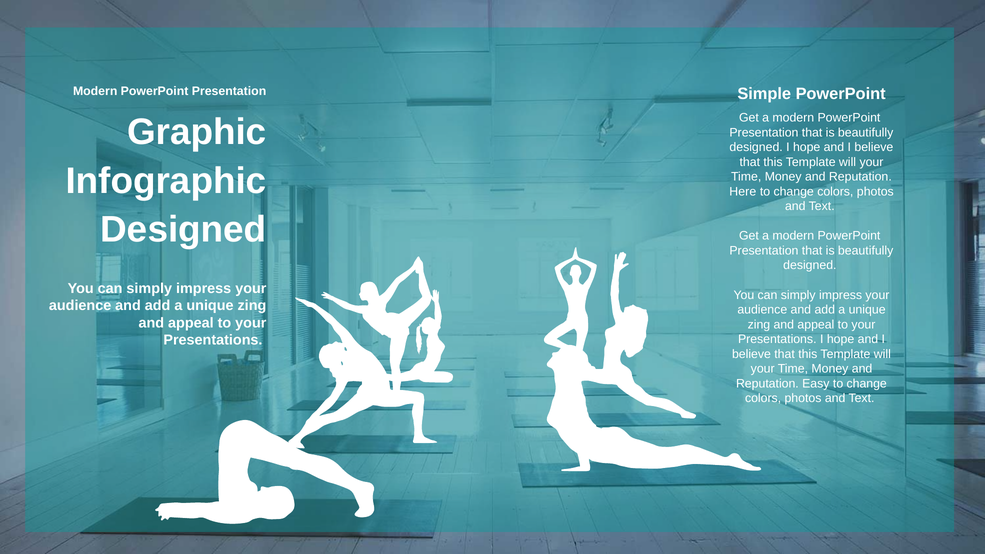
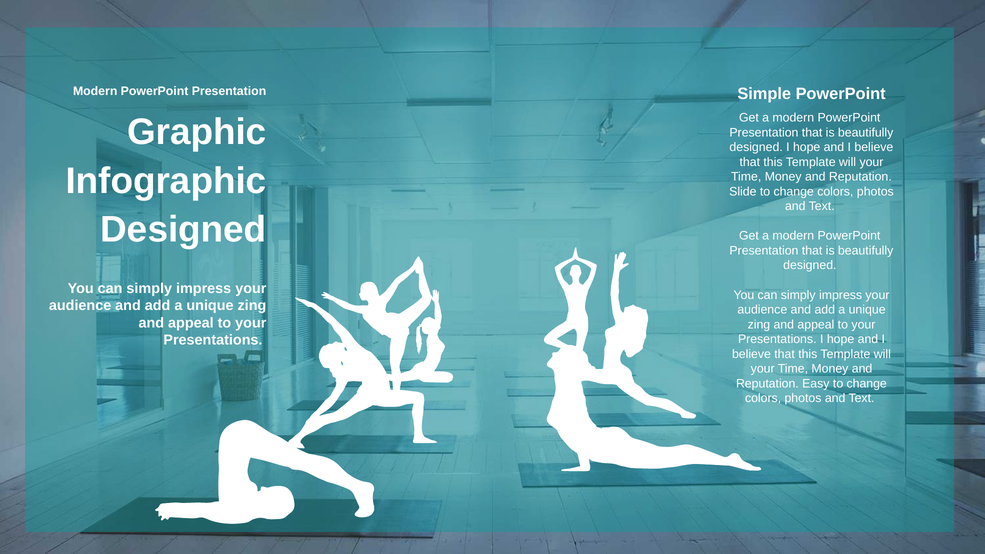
Here: Here -> Slide (743, 192)
